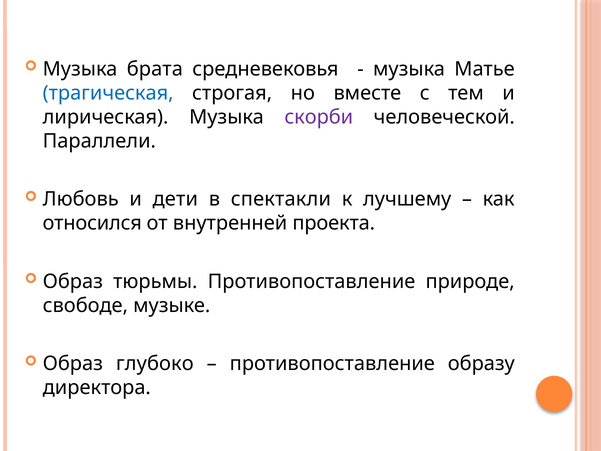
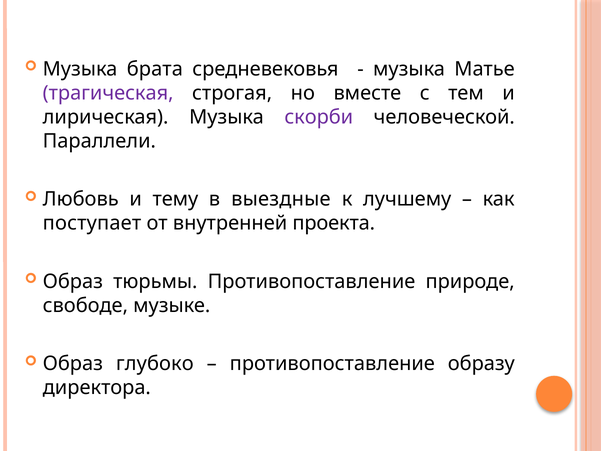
трагическая colour: blue -> purple (108, 93)
дети: дети -> тему (175, 199)
спектакли: спектакли -> выездные (281, 199)
относился: относился -> поступает (92, 223)
